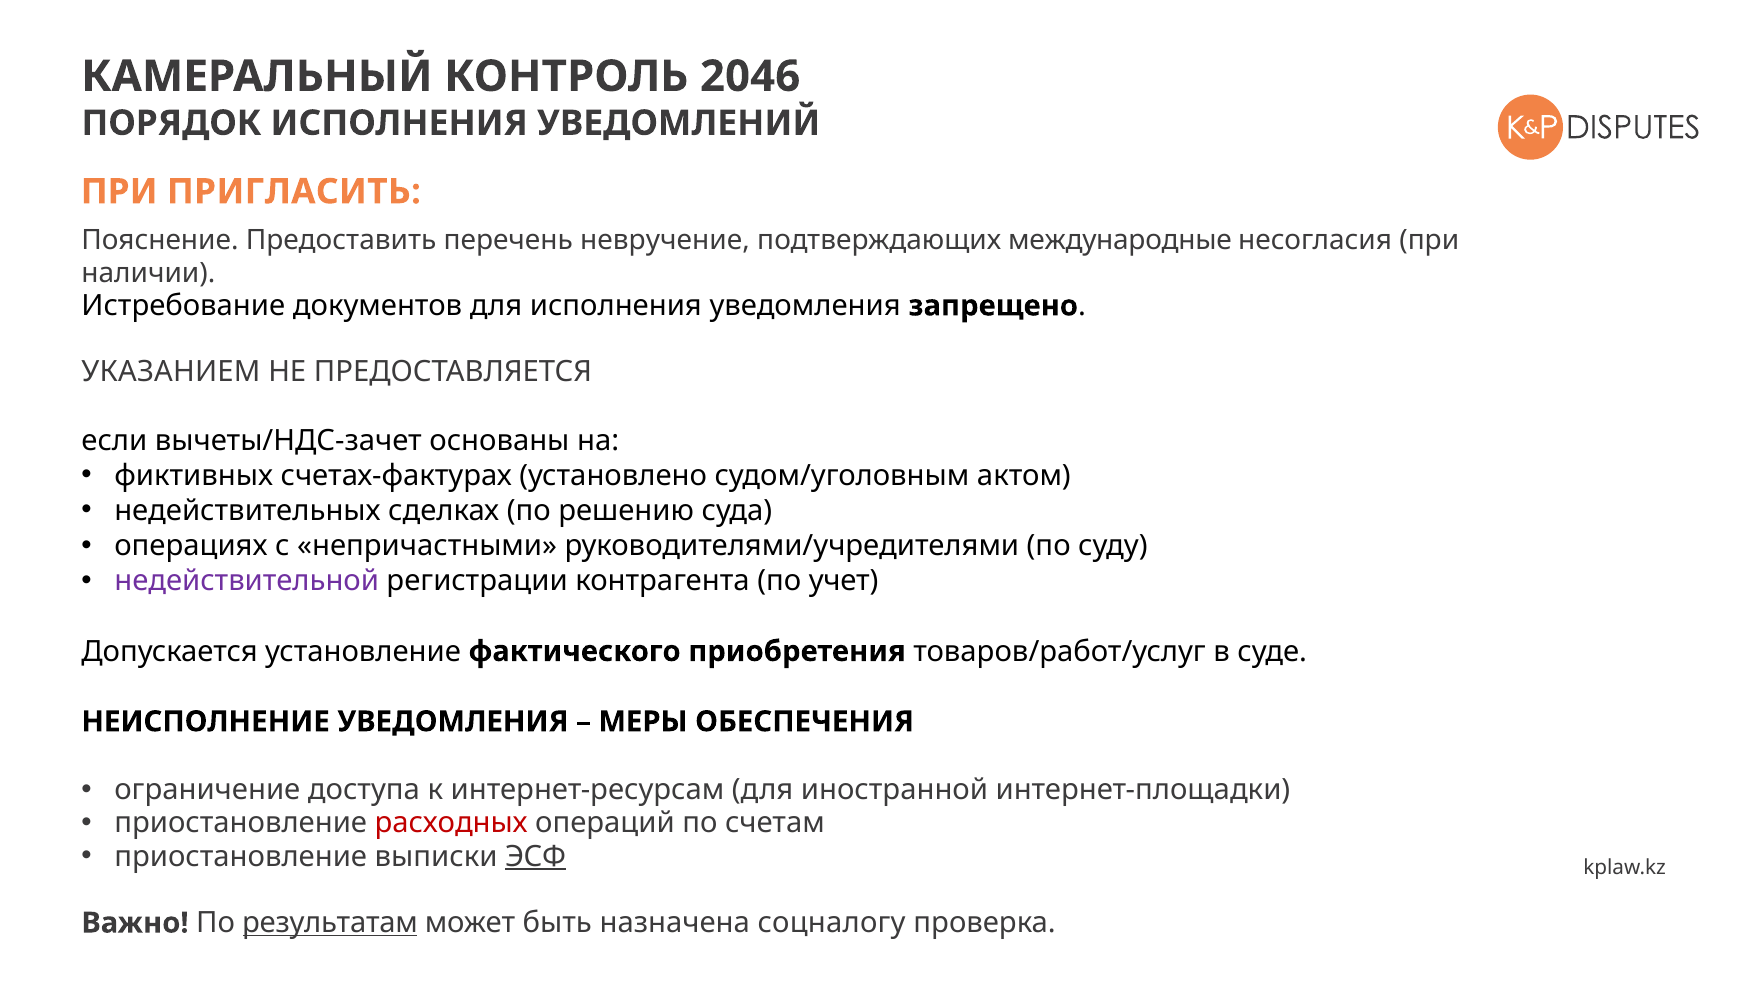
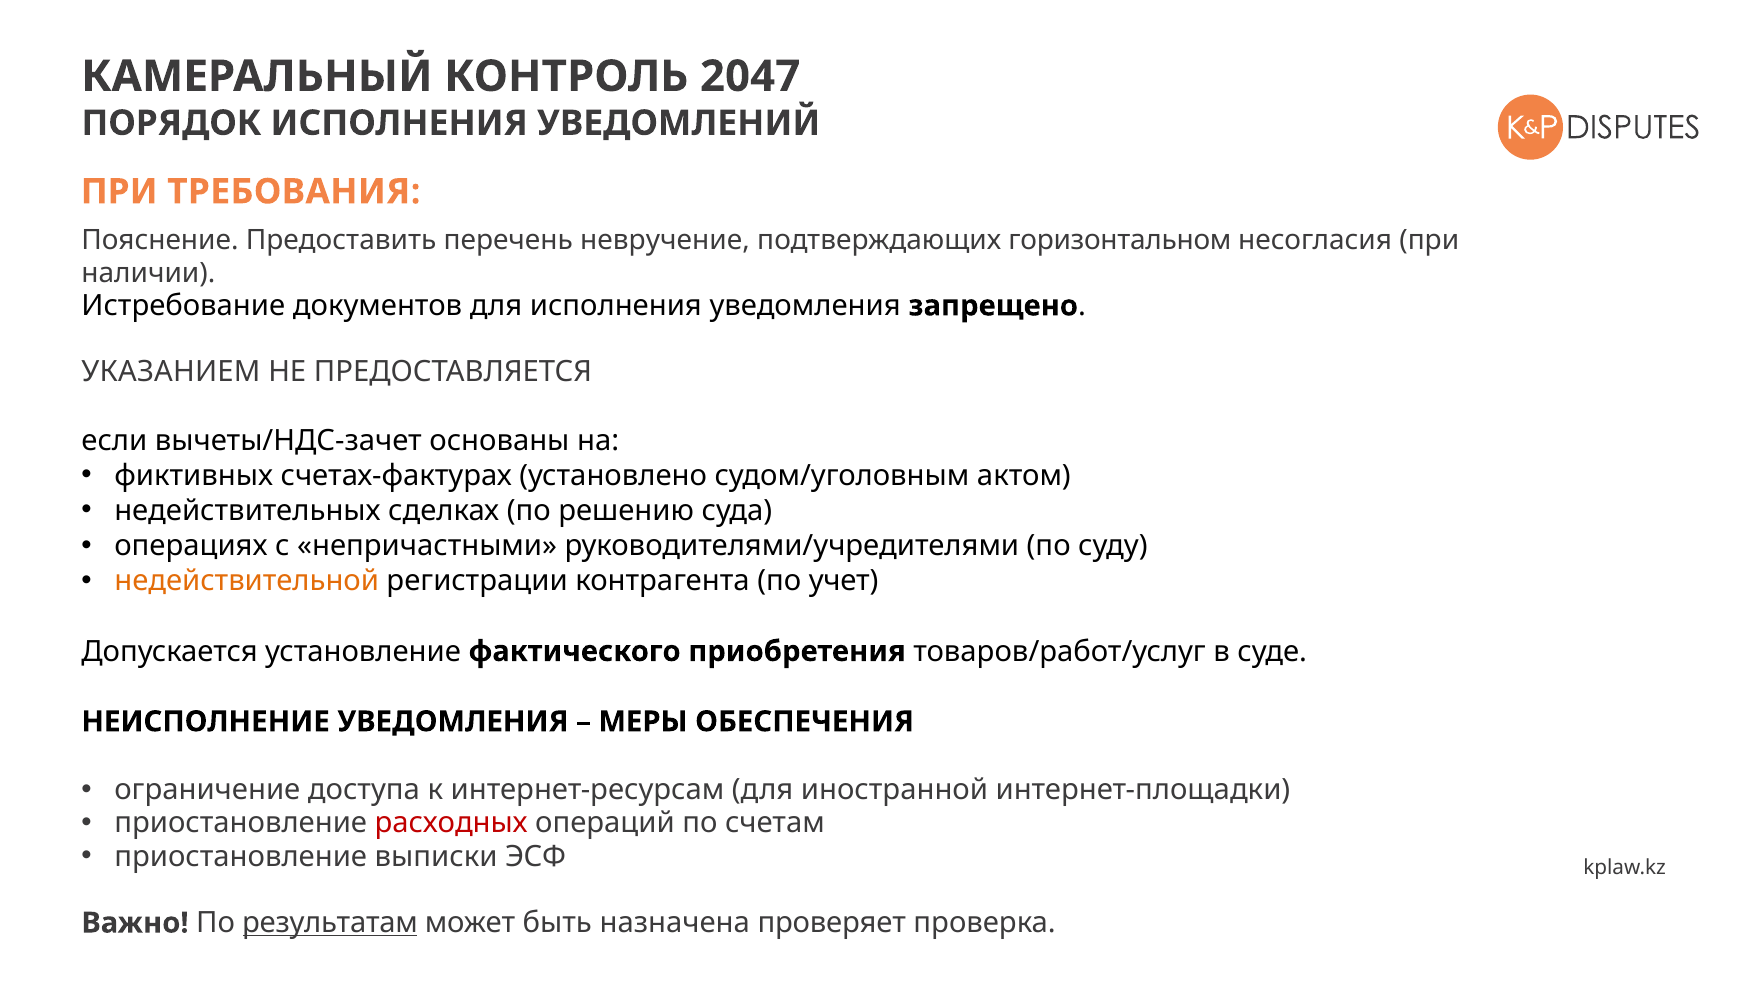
2046: 2046 -> 2047 (750, 76)
ПРИГЛАСИТЬ: ПРИГЛАСИТЬ -> ТРЕБОВАНИЯ (294, 192)
международные: международные -> горизонтальном (1120, 240)
недействительной colour: purple -> orange (247, 581)
ЭСФ underline: present -> none (536, 856)
соцналогу: соцналогу -> проверяет (832, 923)
